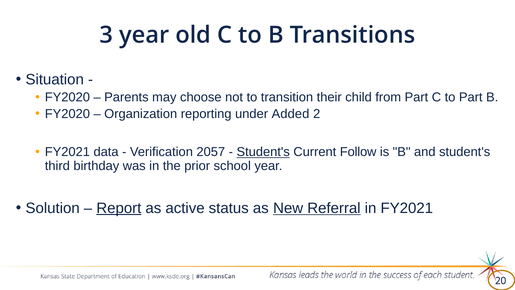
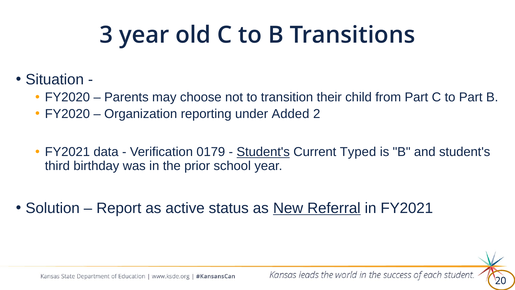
2057: 2057 -> 0179 (211, 152)
Follow: Follow -> Typed (358, 152)
Report underline: present -> none (119, 208)
